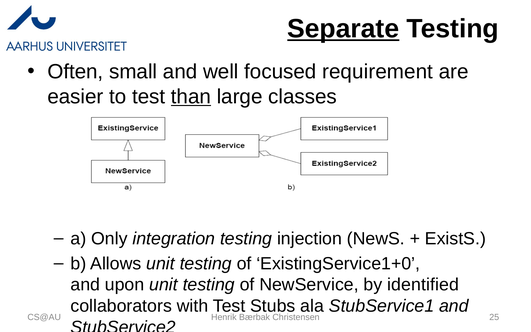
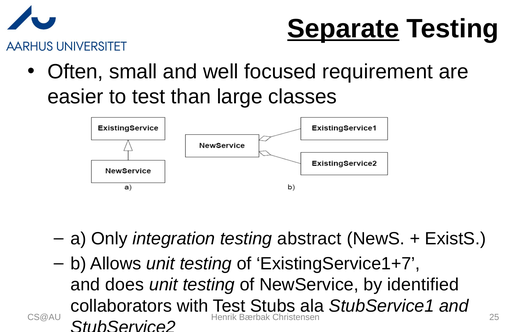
than underline: present -> none (191, 97)
injection: injection -> abstract (309, 239)
ExistingService1+0: ExistingService1+0 -> ExistingService1+7 (338, 263)
upon: upon -> does (125, 285)
